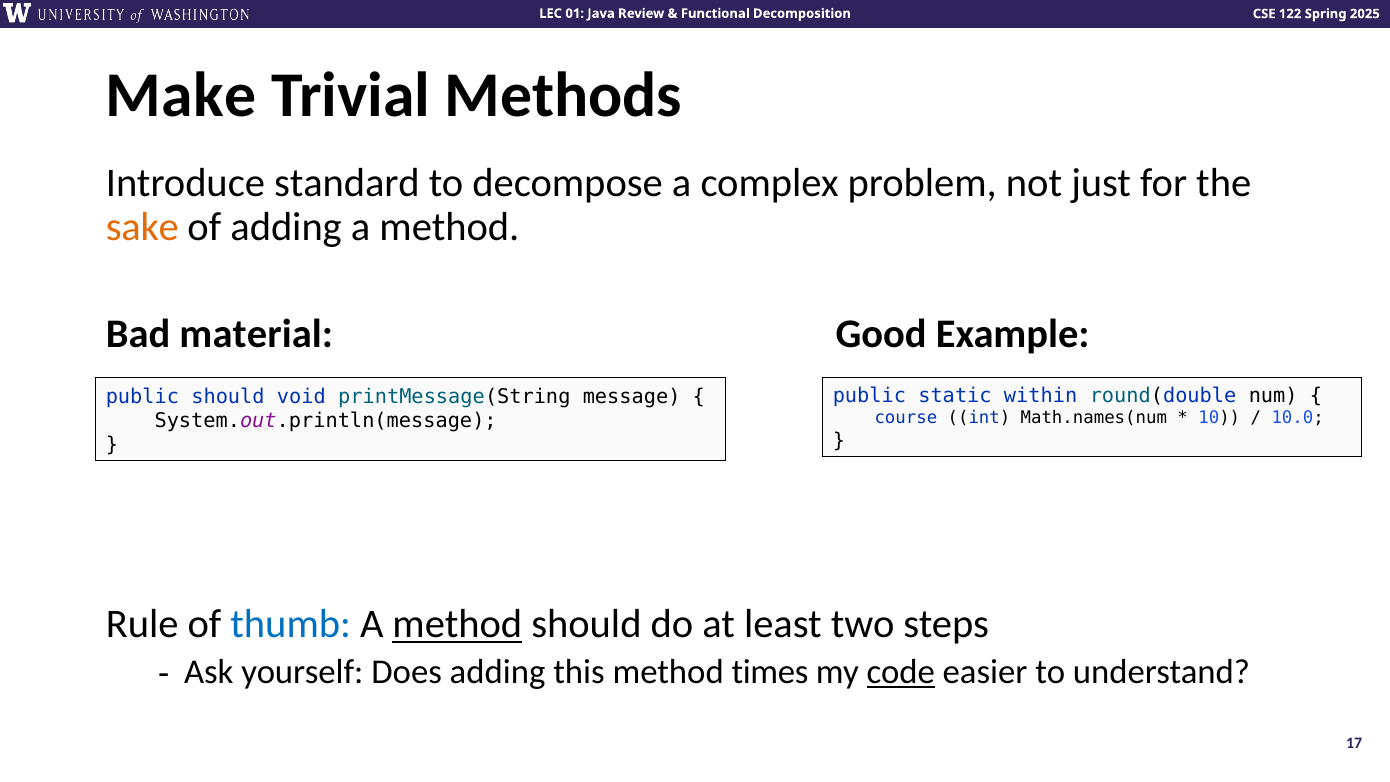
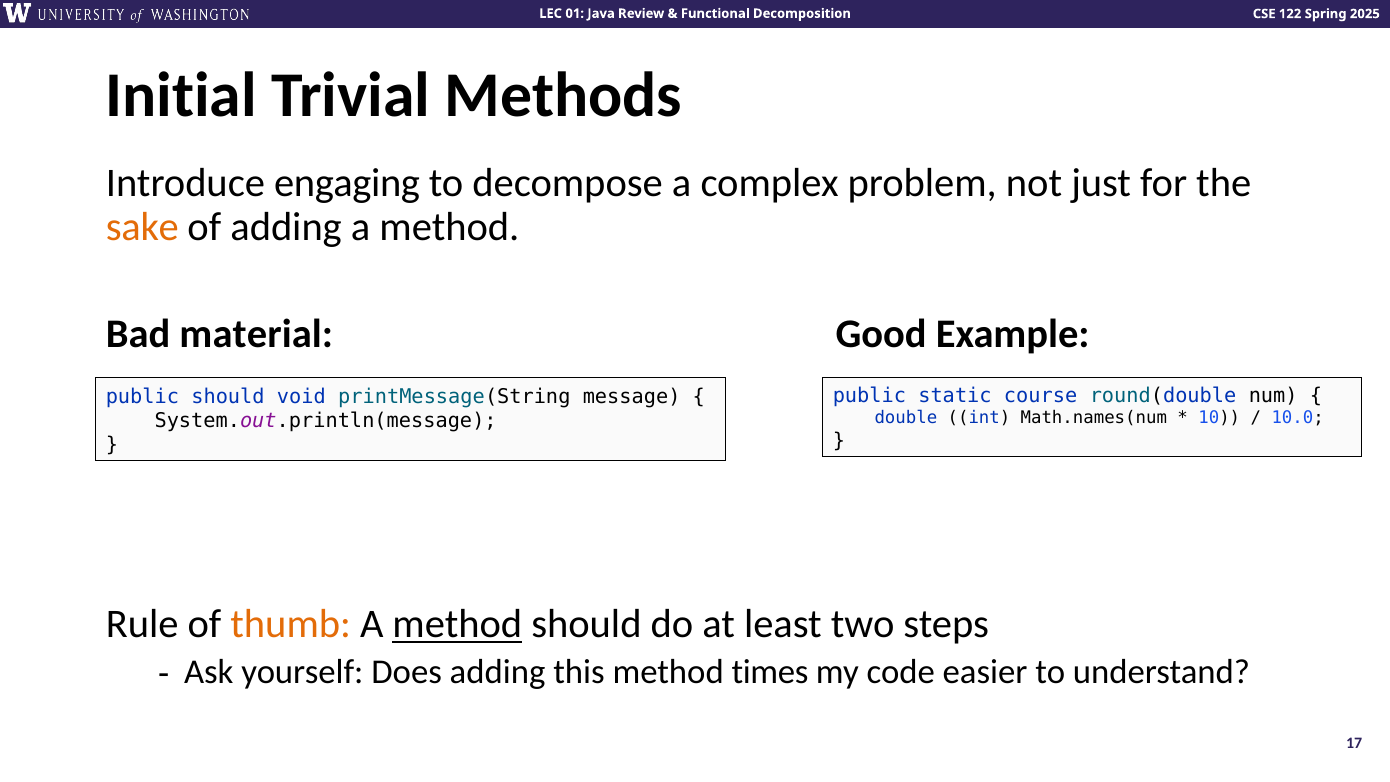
Make: Make -> Initial (181, 95)
standard: standard -> engaging (347, 183)
within: within -> course (1041, 396)
course: course -> double (906, 418)
thumb colour: blue -> orange (291, 624)
code underline: present -> none (901, 672)
